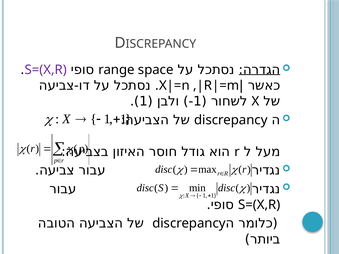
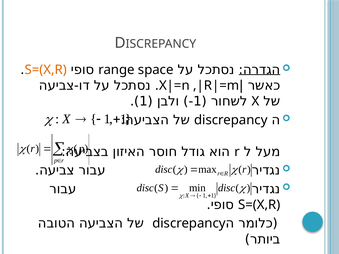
S=(X,R colour: purple -> orange (46, 70)
